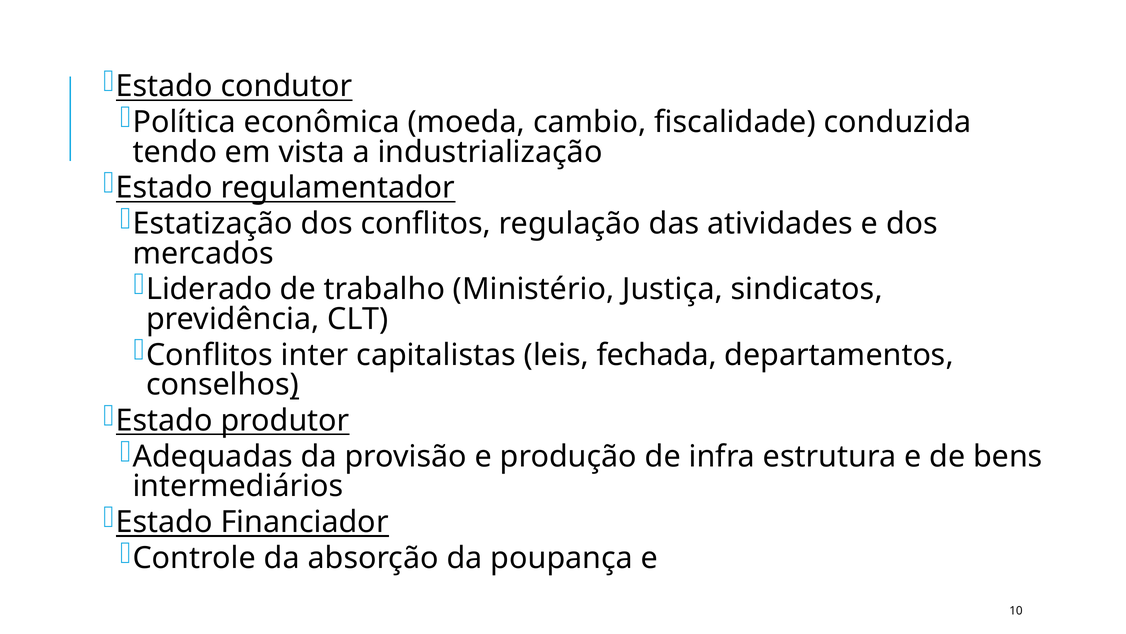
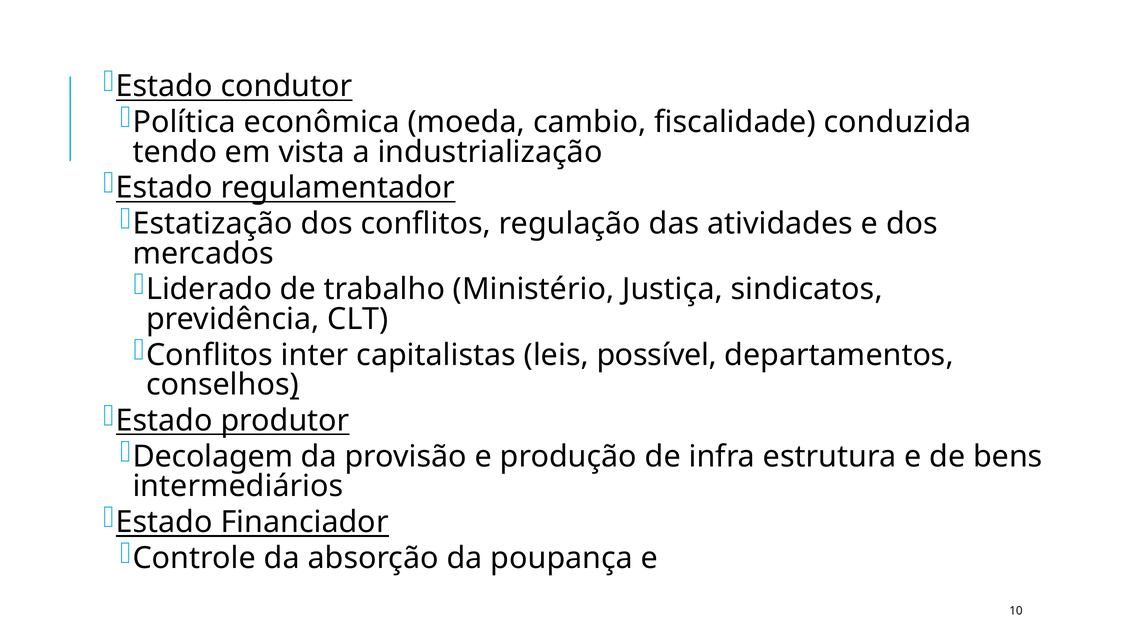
fechada: fechada -> possível (657, 355)
Adequadas: Adequadas -> Decolagem (213, 456)
